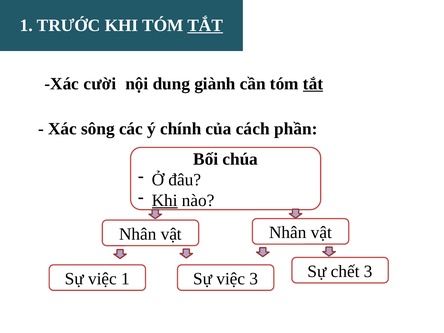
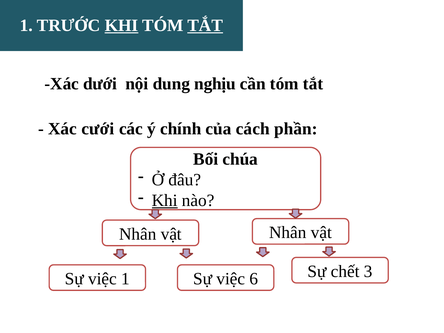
KHI underline: none -> present (121, 25)
cười: cười -> dưới (100, 84)
giành: giành -> nghịu (215, 84)
tắt underline: present -> none (313, 84)
sông: sông -> cưới (98, 129)
việc 3: 3 -> 6 (254, 279)
